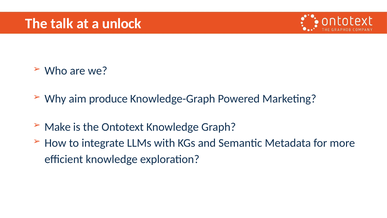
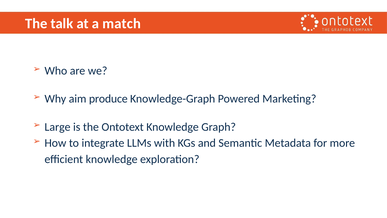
unlock: unlock -> match (122, 24)
Make: Make -> Large (57, 127)
